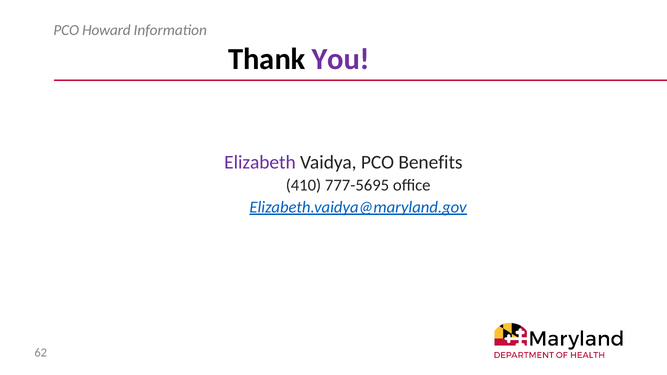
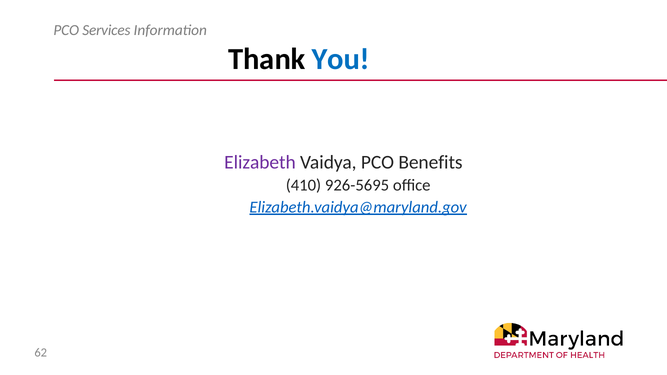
Howard: Howard -> Services (106, 30)
You colour: purple -> blue (341, 59)
777-5695: 777-5695 -> 926-5695 (357, 185)
